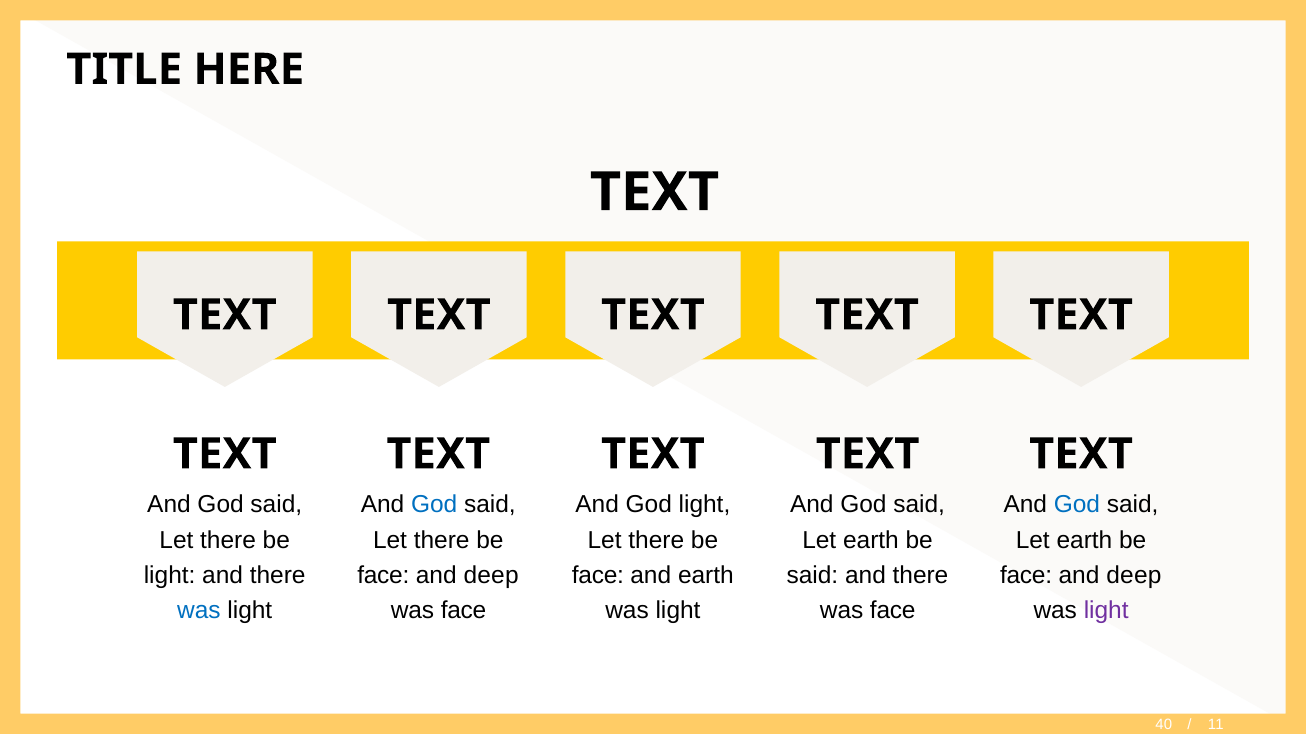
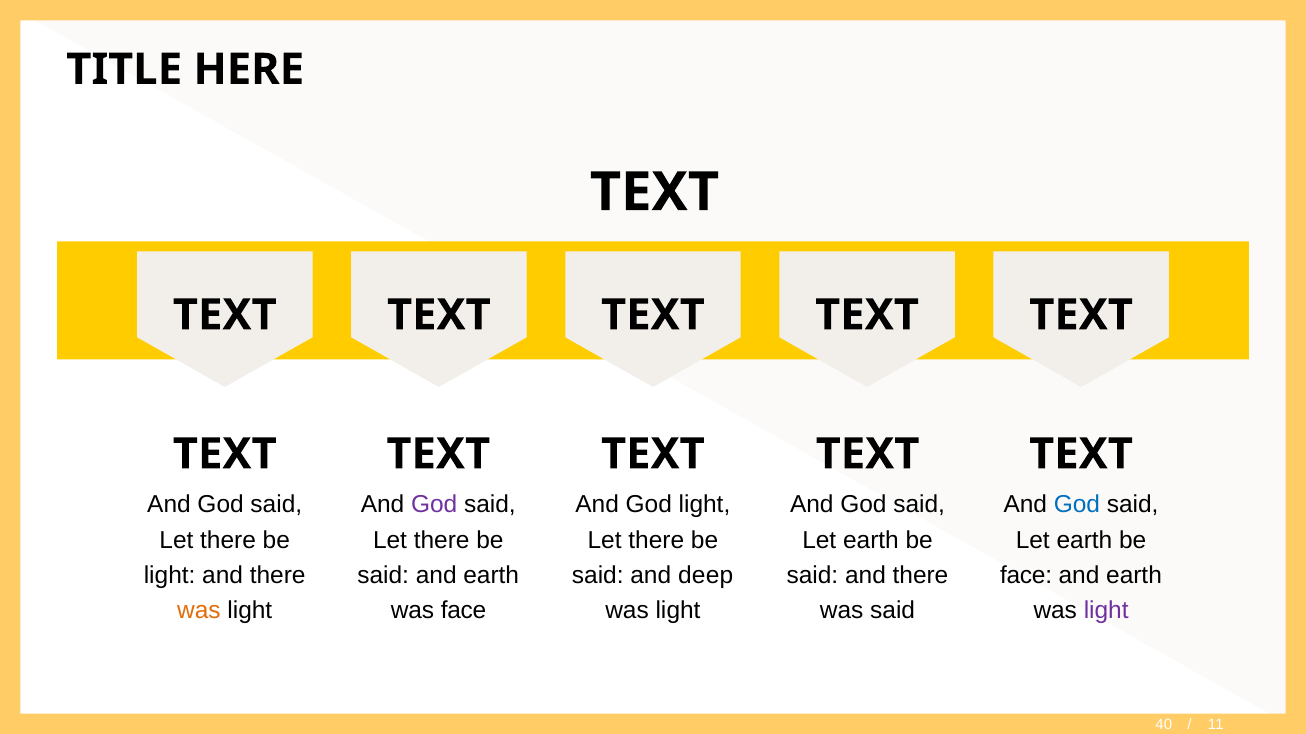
God colour: blue -> purple (434, 505)
face: face -> said (383, 576)
deep: deep -> earth (491, 576)
face: face -> said (598, 576)
and earth: earth -> deep (706, 576)
deep: deep -> earth (1134, 576)
was colour: blue -> orange (199, 611)
face: face -> said (893, 611)
